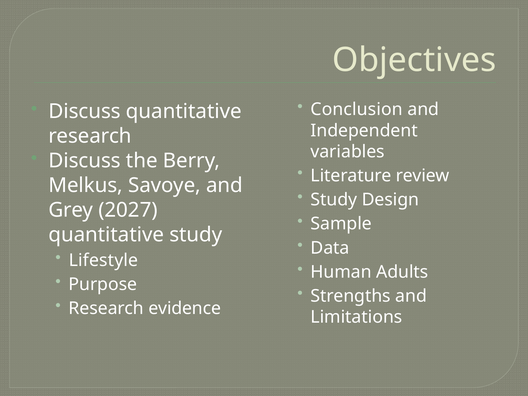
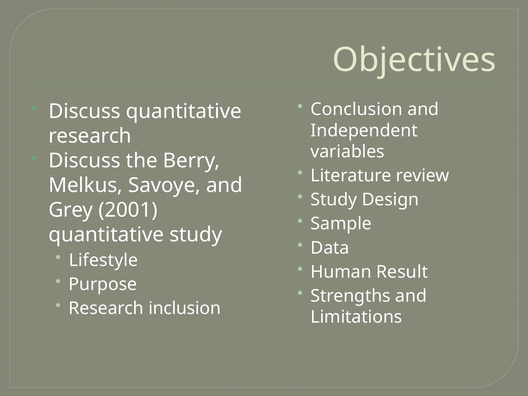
2027: 2027 -> 2001 (128, 210)
Adults: Adults -> Result (402, 272)
evidence: evidence -> inclusion (185, 308)
